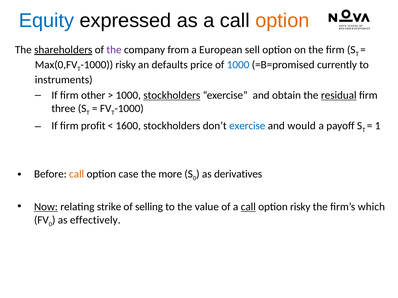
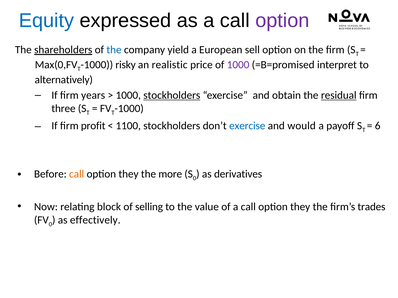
option colour: orange -> purple (282, 21)
the colour: purple -> blue (114, 50)
from: from -> yield (178, 50)
defaults: defaults -> realistic (170, 65)
1000 colour: blue -> purple (238, 65)
currently: currently -> interpret (337, 65)
instruments: instruments -> alternatively (64, 80)
other: other -> years (93, 95)
1600: 1600 -> 1100 (128, 126)
1: 1 -> 6 (378, 126)
case: case -> they (129, 174)
Now underline: present -> none (46, 207)
strike: strike -> block (109, 207)
call underline: present -> none (248, 207)
risky: risky -> they (300, 207)
which: which -> trades (371, 207)
